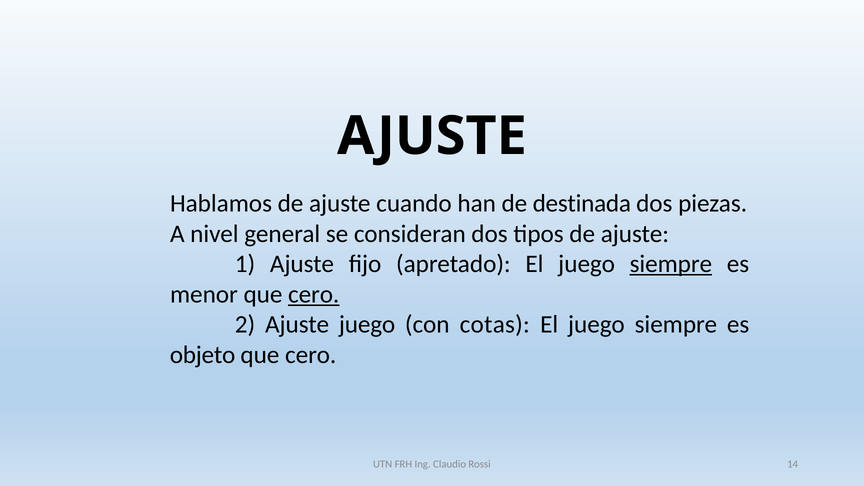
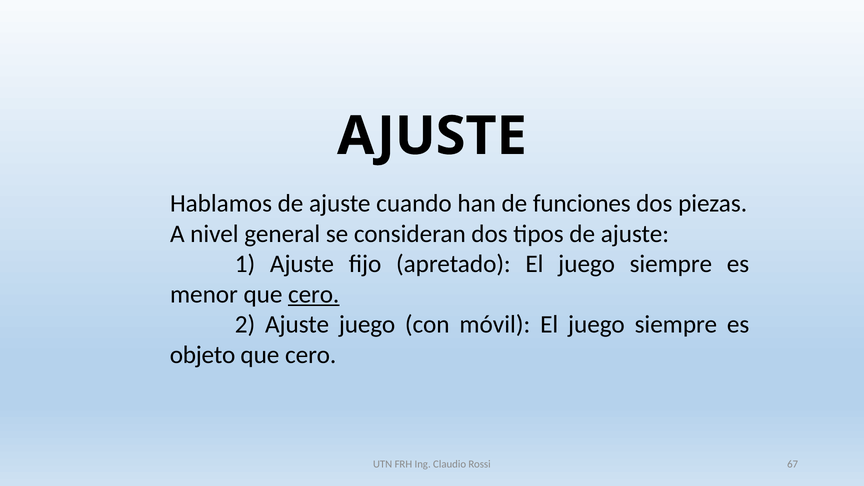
destinada: destinada -> funciones (582, 204)
siempre underline: present -> none (671, 264)
cotas: cotas -> móvil (495, 325)
14: 14 -> 67 (793, 464)
